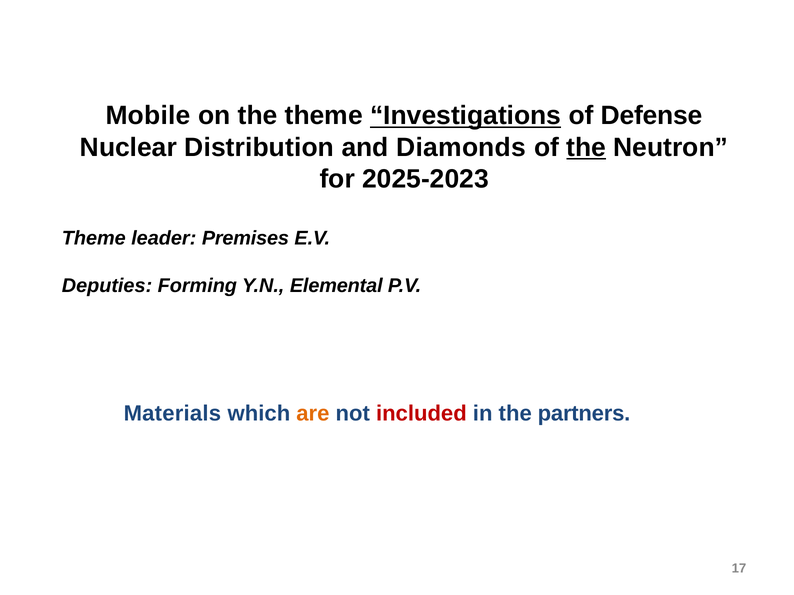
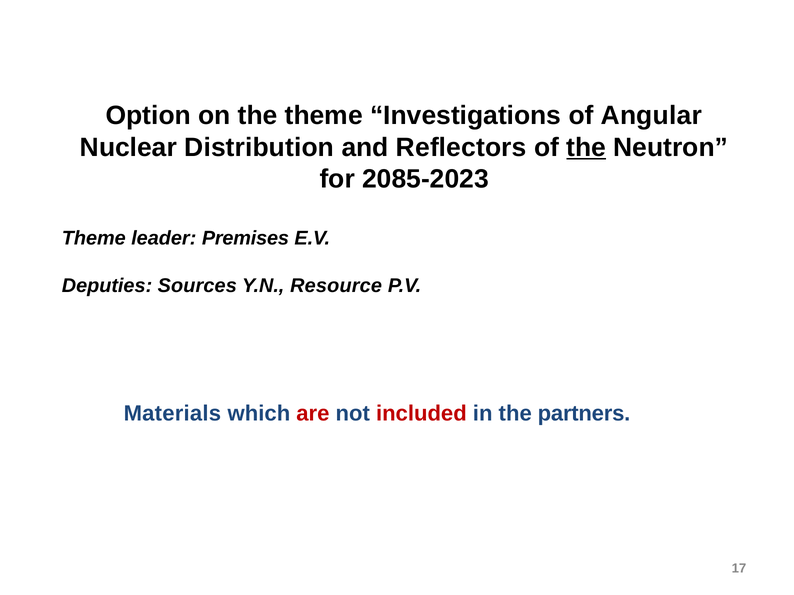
Mobile: Mobile -> Option (148, 116)
Investigations underline: present -> none (466, 116)
Defense: Defense -> Angular (651, 116)
Diamonds: Diamonds -> Reflectors (461, 148)
2025-2023: 2025-2023 -> 2085-2023 (425, 179)
Forming: Forming -> Sources (197, 286)
Elemental: Elemental -> Resource (336, 286)
are colour: orange -> red (313, 414)
